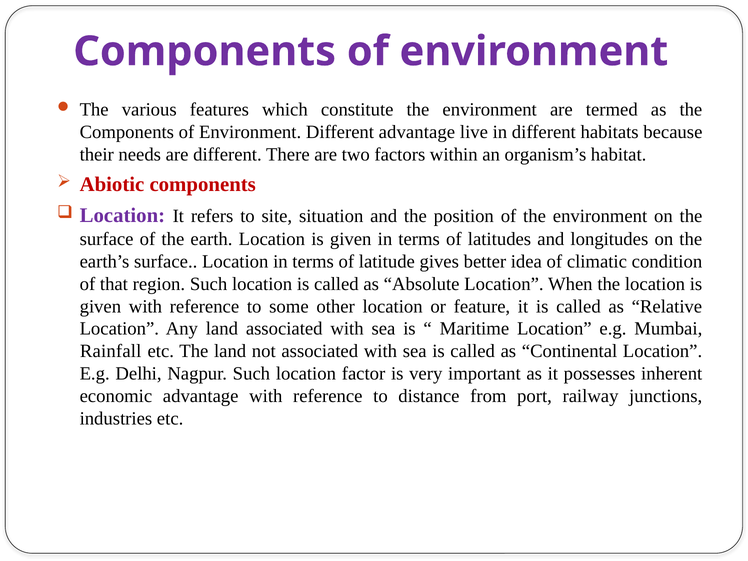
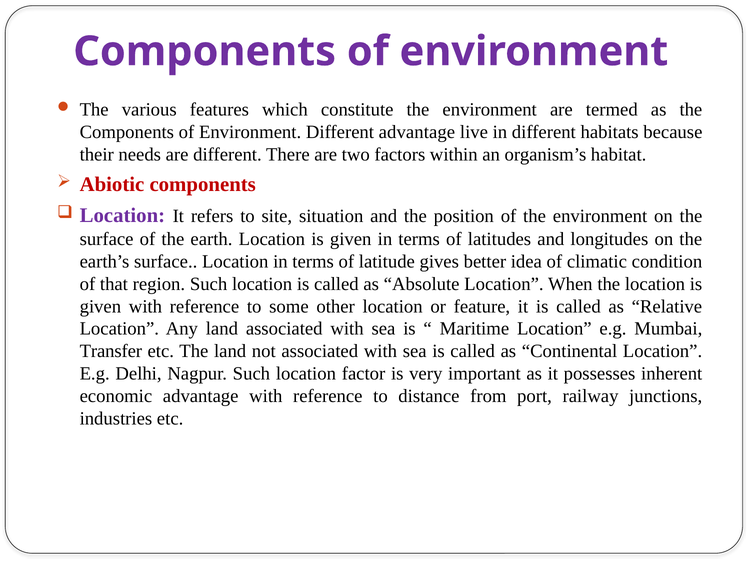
Rainfall: Rainfall -> Transfer (111, 351)
